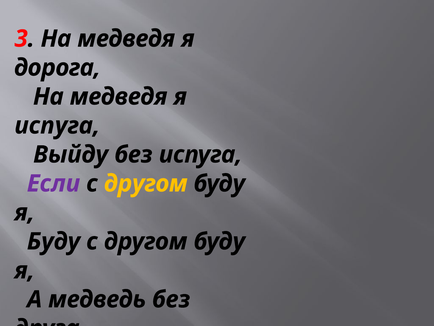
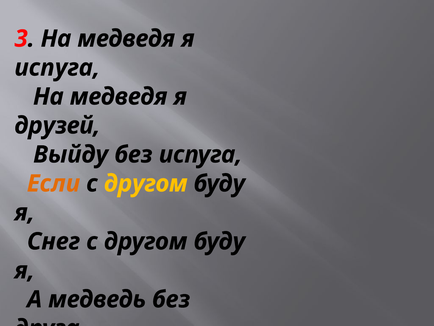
дорога: дорога -> испуга (57, 68)
испуга: испуга -> друзей (57, 125)
Если colour: purple -> orange (54, 183)
Буду: Буду -> Снег (53, 241)
